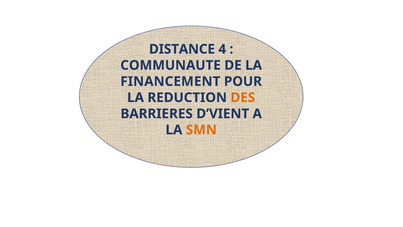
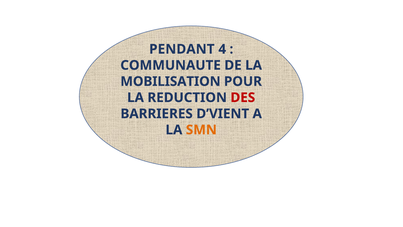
DISTANCE: DISTANCE -> PENDANT (182, 49)
FINANCEMENT: FINANCEMENT -> MOBILISATION (170, 81)
DES colour: orange -> red (243, 97)
